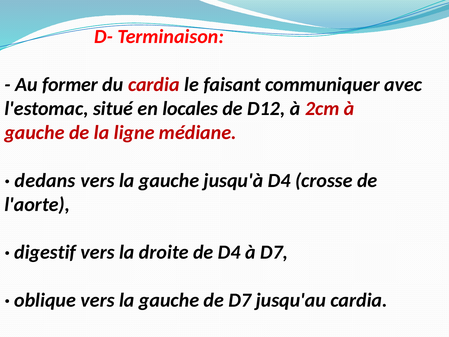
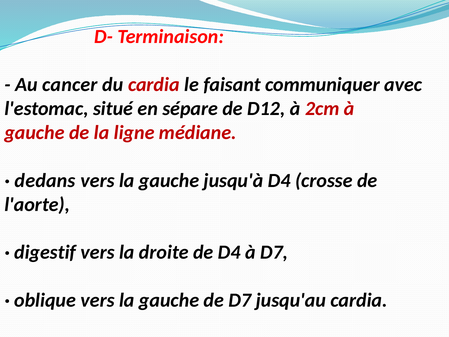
former: former -> cancer (70, 85)
locales: locales -> sépare (190, 108)
